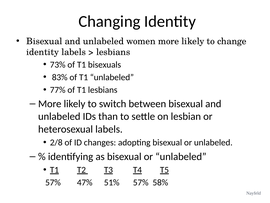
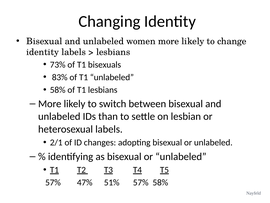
77%: 77% -> 58% (58, 90)
2/8: 2/8 -> 2/1 (56, 142)
